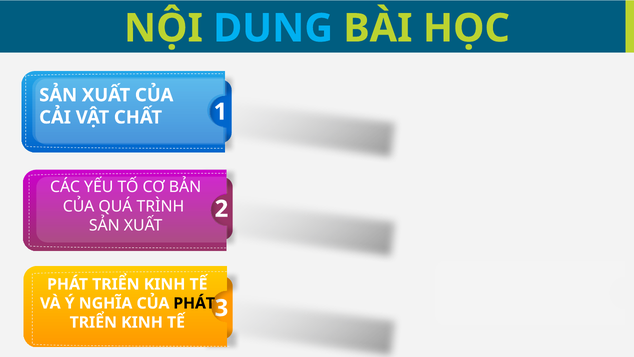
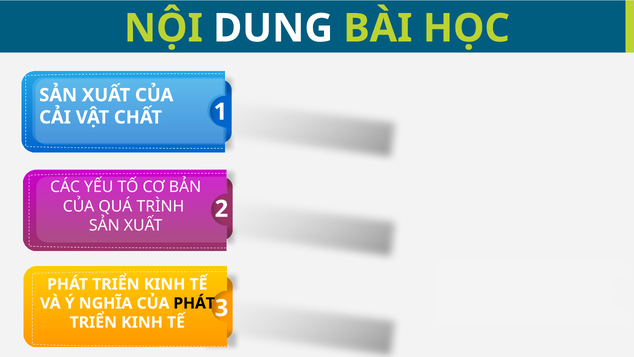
DUNG colour: light blue -> white (273, 28)
